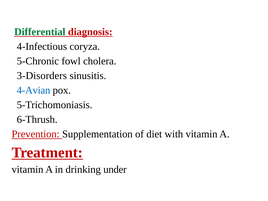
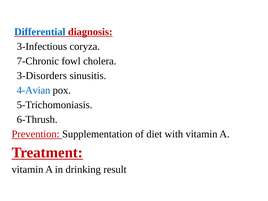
Differential colour: green -> blue (40, 32)
4-Infectious: 4-Infectious -> 3-Infectious (42, 46)
5-Chronic: 5-Chronic -> 7-Chronic (38, 61)
under: under -> result (115, 170)
